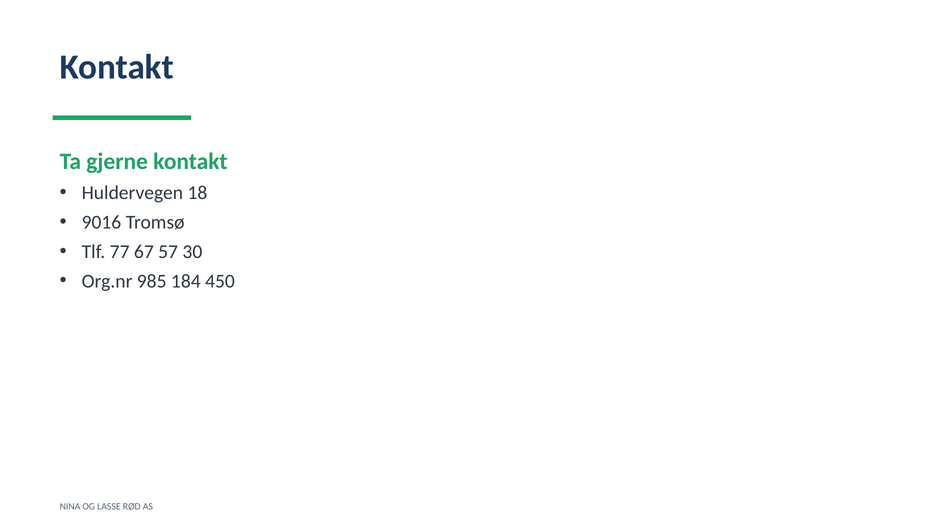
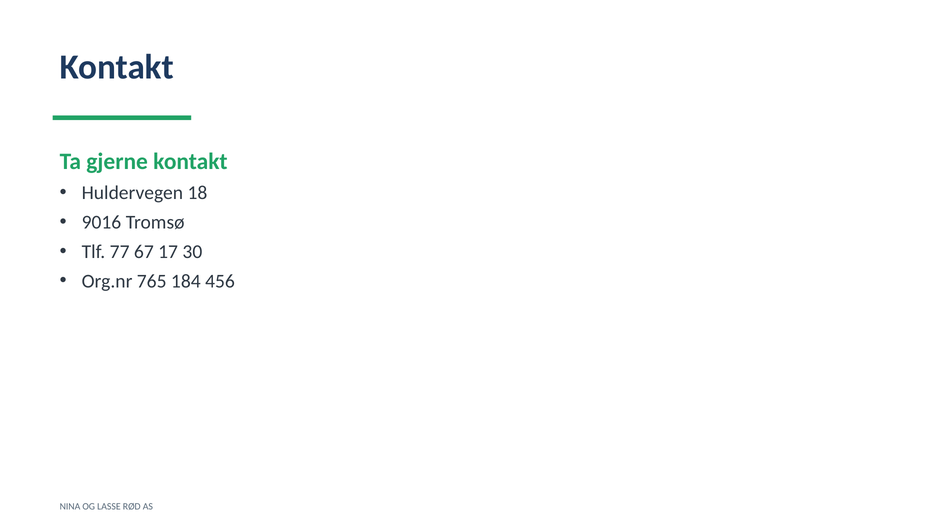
57: 57 -> 17 (168, 252)
985: 985 -> 765 (152, 281)
450: 450 -> 456 (220, 281)
